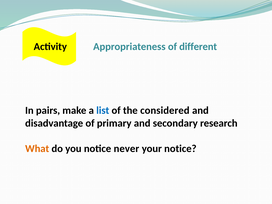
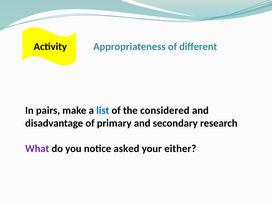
What colour: orange -> purple (37, 149)
never: never -> asked (126, 149)
your notice: notice -> either (180, 149)
